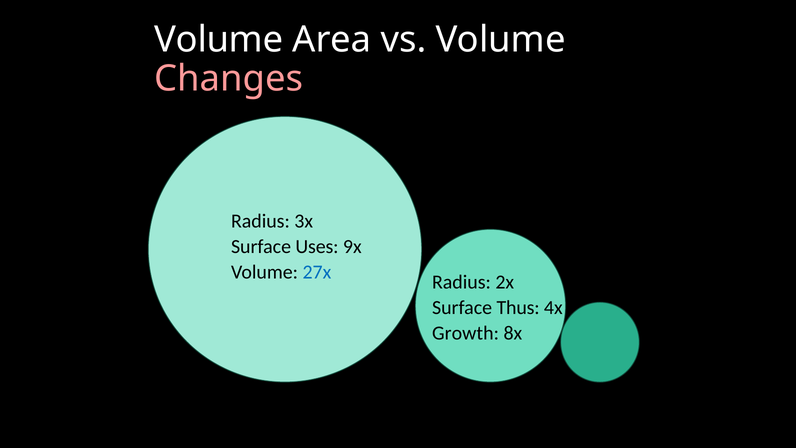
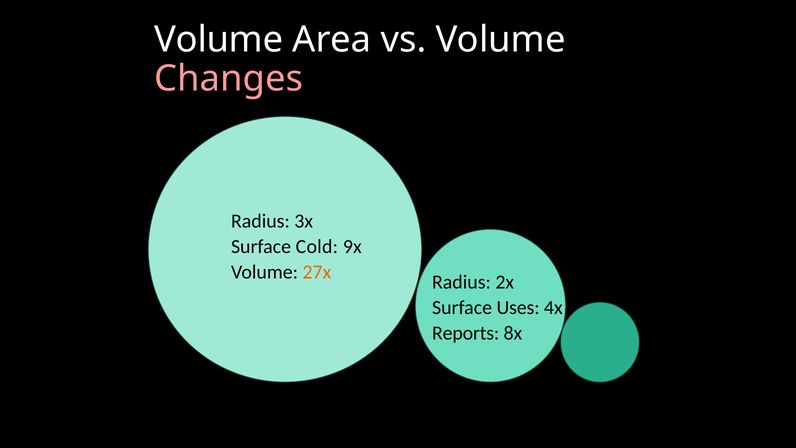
Uses: Uses -> Cold (317, 247)
27x colour: blue -> orange (317, 272)
Thus: Thus -> Uses (518, 307)
Growth: Growth -> Reports (466, 333)
